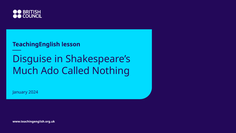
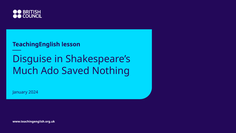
Called: Called -> Saved (76, 71)
